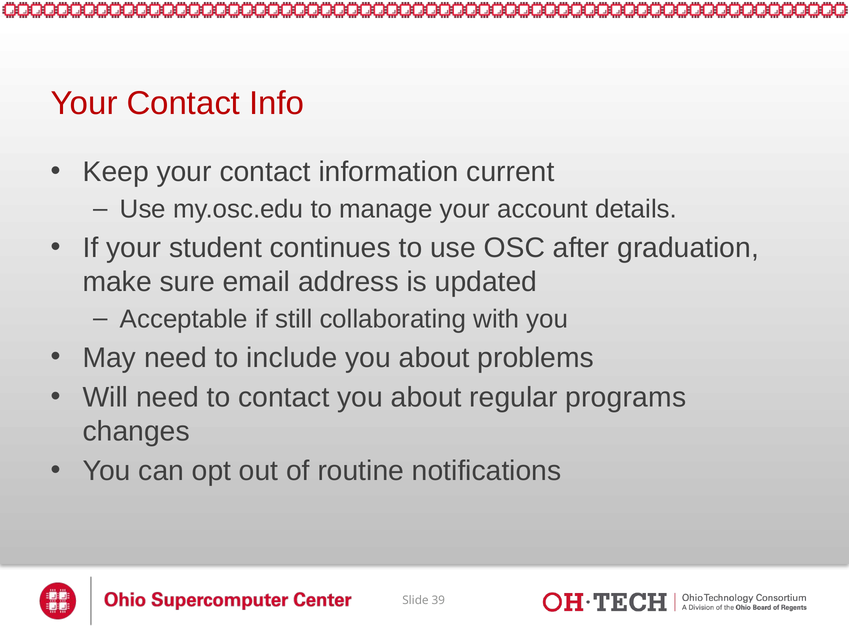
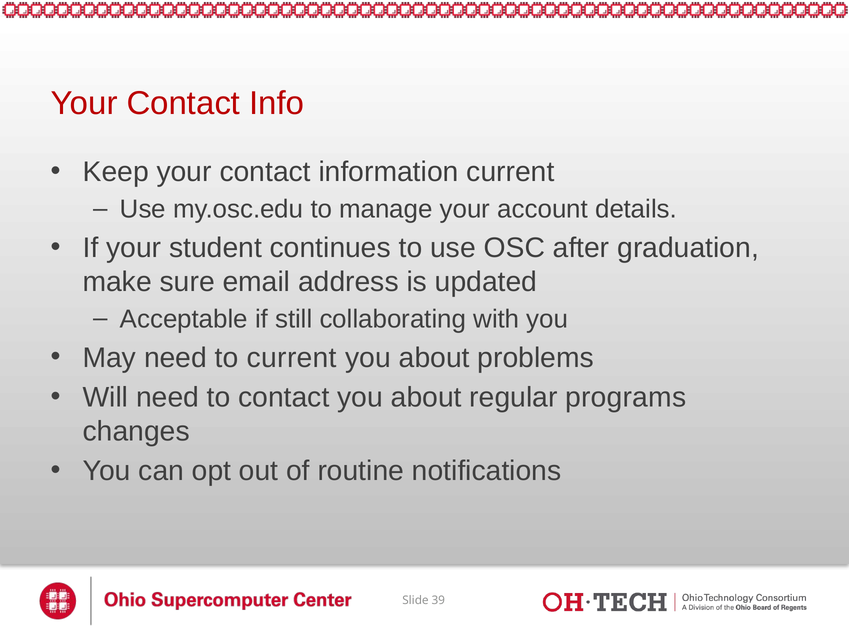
to include: include -> current (292, 358)
